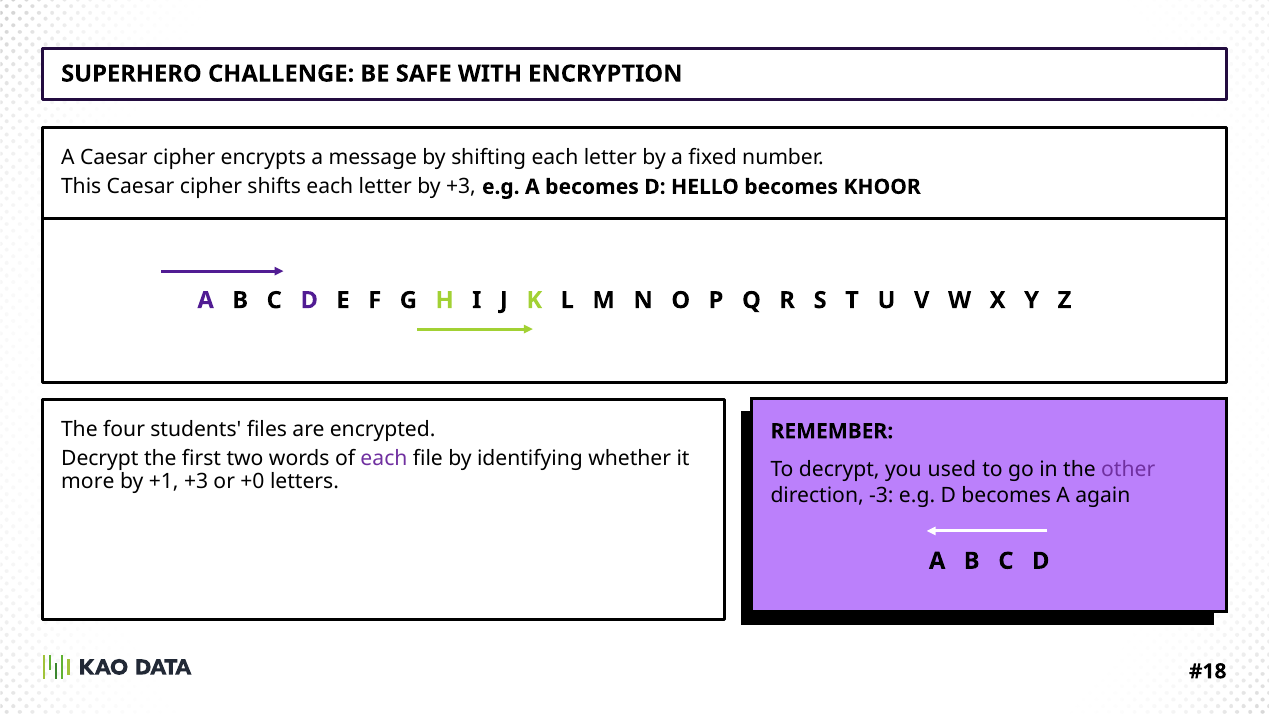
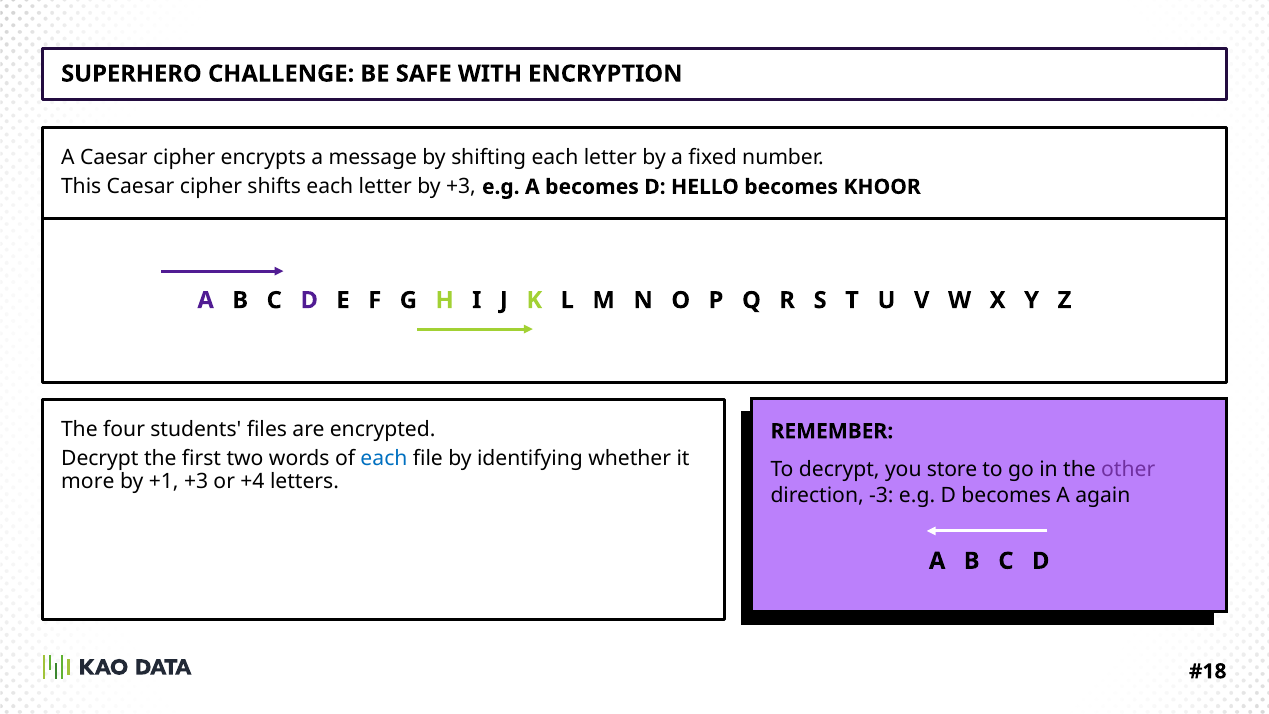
each colour: purple -> blue (384, 459)
used: used -> store (952, 470)
+0: +0 -> +4 (252, 481)
